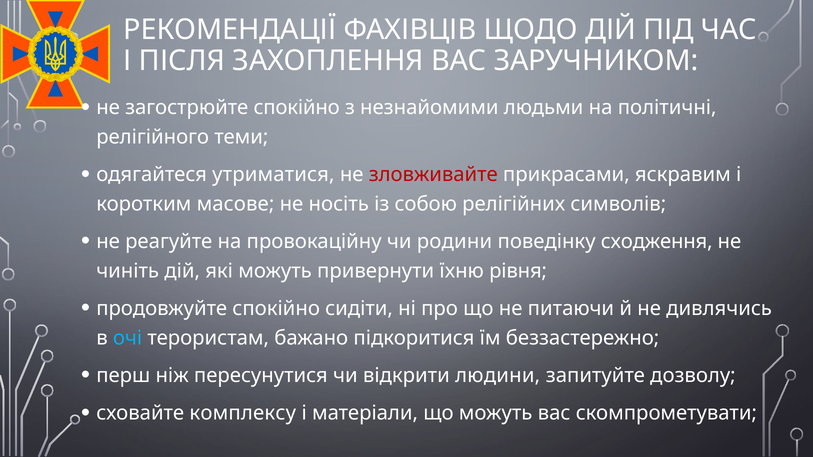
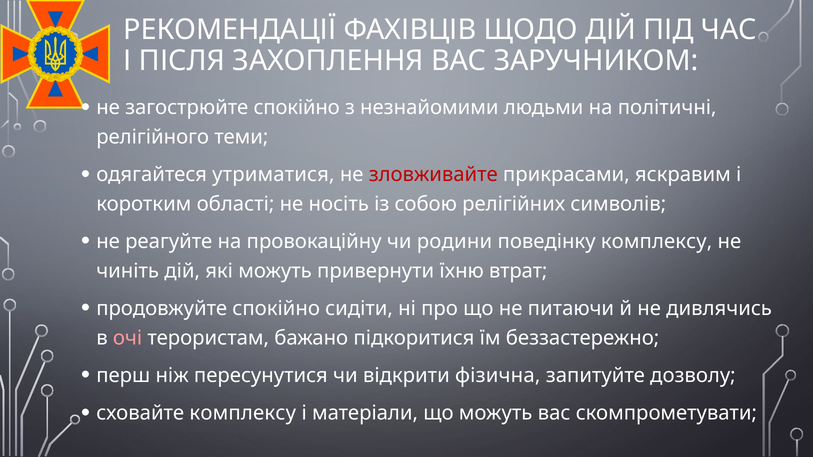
масове: масове -> області (236, 204)
поведінку сходження: сходження -> комплексу (657, 242)
рівня: рівня -> втрат (518, 271)
очі colour: light blue -> pink (128, 338)
людини: людини -> фізична (498, 376)
